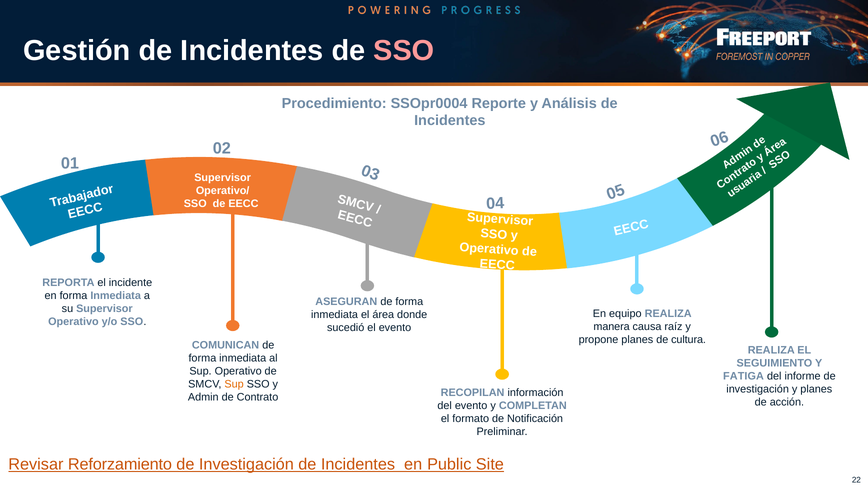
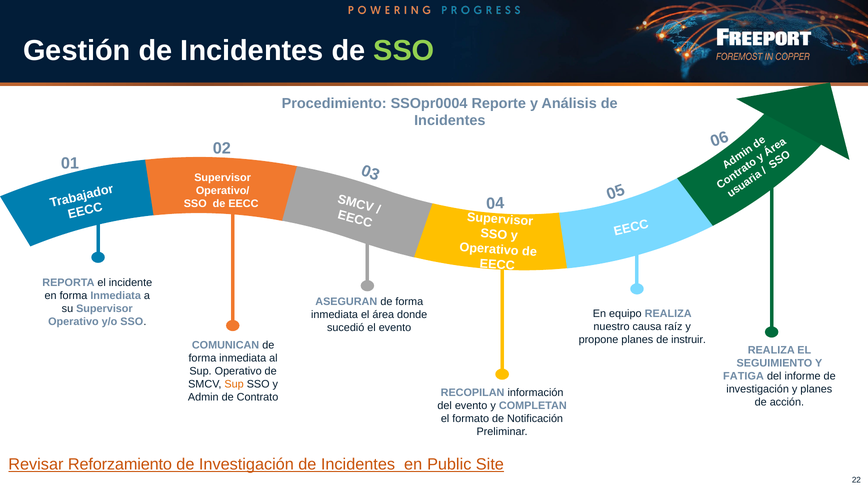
SSO colour: pink -> light green (404, 51)
manera: manera -> nuestro (612, 327)
cultura: cultura -> instruir (689, 340)
